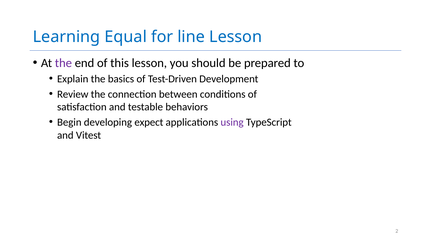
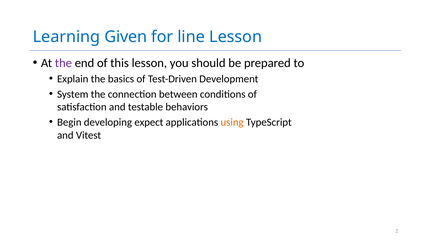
Equal: Equal -> Given (126, 37)
Review: Review -> System (73, 94)
using colour: purple -> orange (232, 122)
